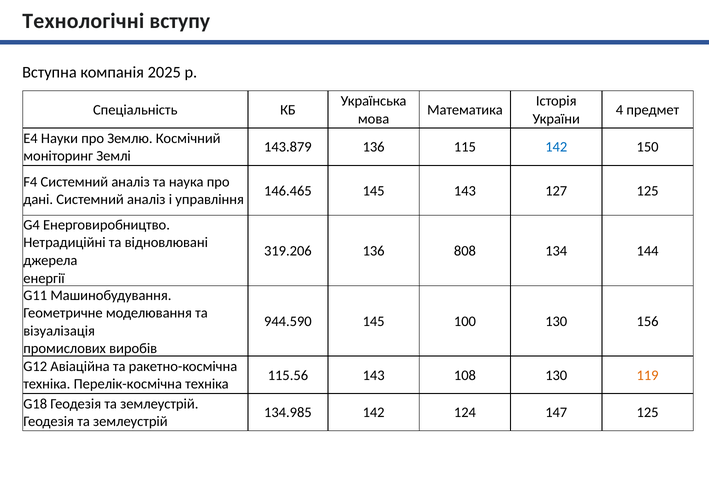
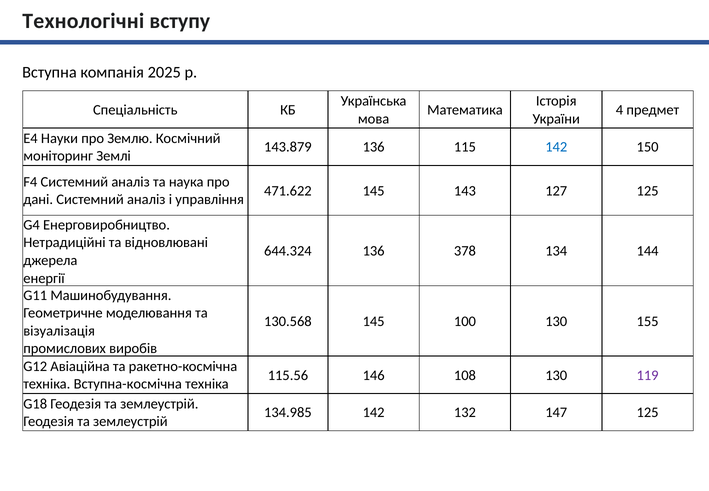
146.465: 146.465 -> 471.622 (288, 191)
319.206: 319.206 -> 644.324 (288, 251)
808: 808 -> 378 (465, 251)
944.590: 944.590 -> 130.568 (288, 321)
156: 156 -> 155 (648, 321)
115.56 143: 143 -> 146 (374, 375)
119 colour: orange -> purple (648, 375)
Перелік-космічна: Перелік-космічна -> Вступна-космічна (128, 384)
124: 124 -> 132 (465, 413)
